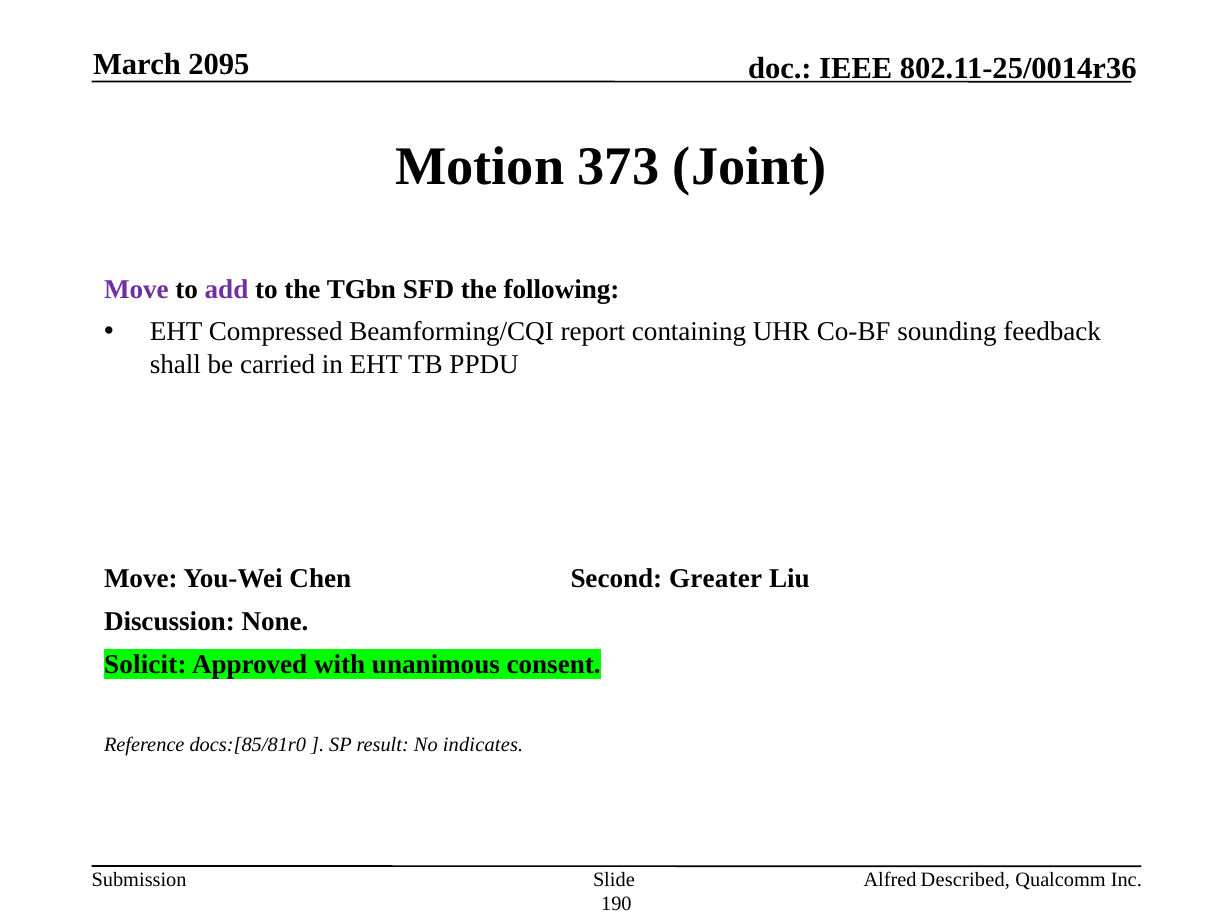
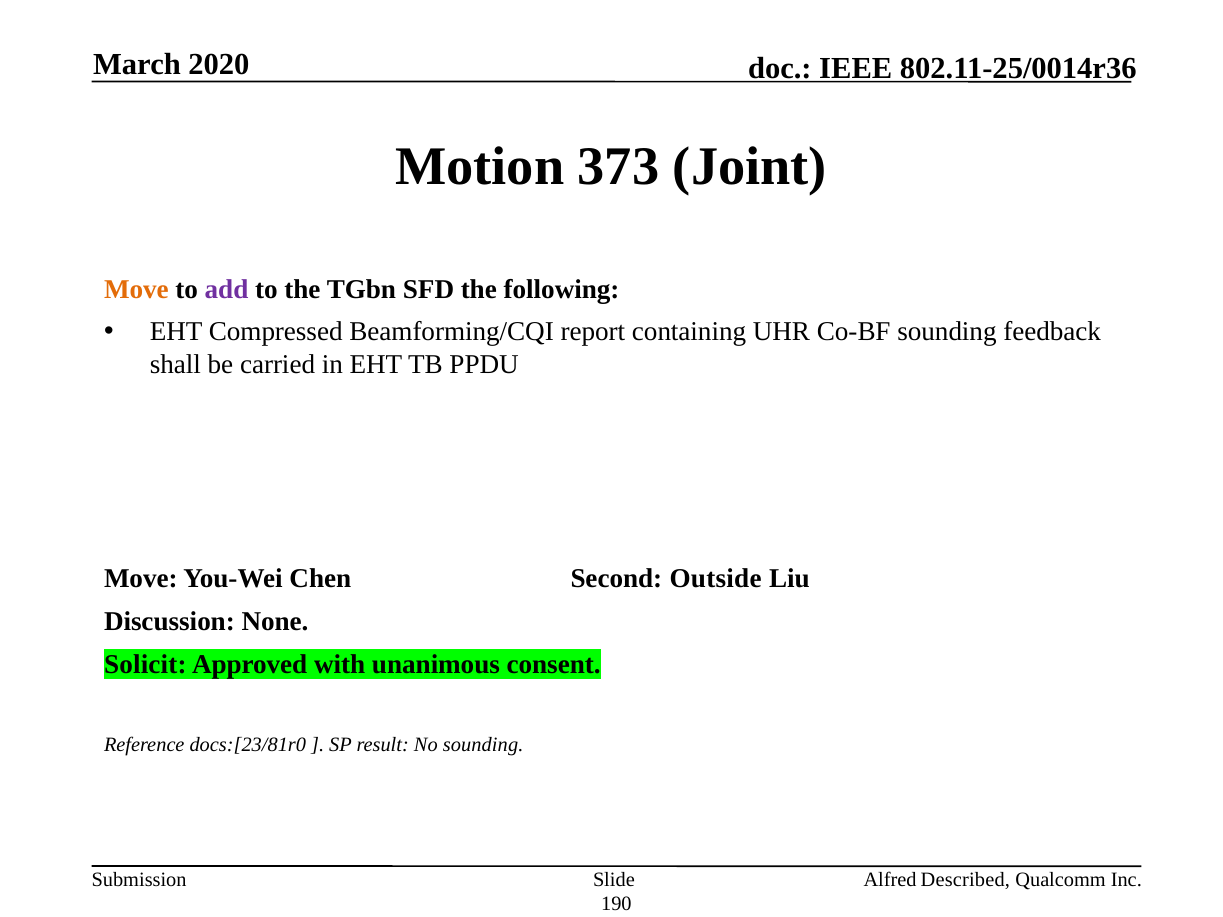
2095: 2095 -> 2020 (219, 65)
Move colour: purple -> orange (136, 289)
Greater: Greater -> Outside (716, 579)
docs:[85/81r0: docs:[85/81r0 -> docs:[23/81r0 (248, 745)
No indicates: indicates -> sounding (483, 745)
